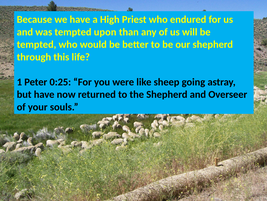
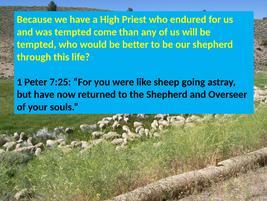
upon: upon -> come (105, 32)
0:25: 0:25 -> 7:25 (60, 82)
